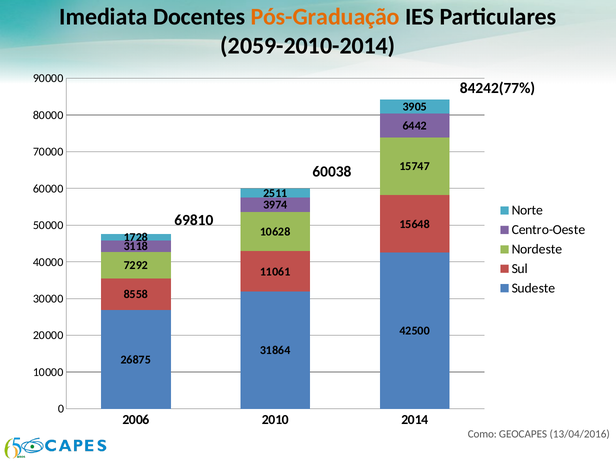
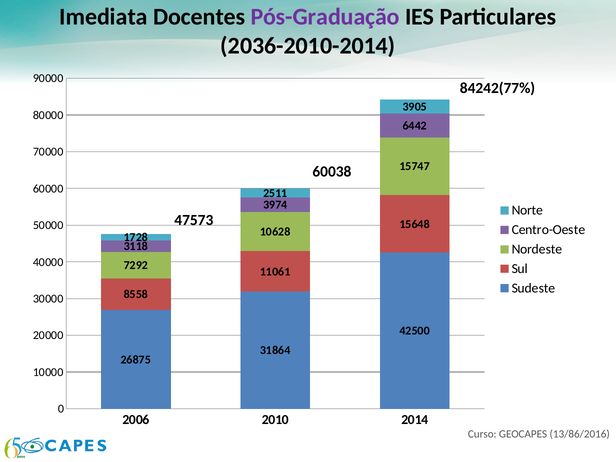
Pós-Graduação colour: orange -> purple (325, 17)
2059-2010-2014: 2059-2010-2014 -> 2036-2010-2014 (308, 46)
69810: 69810 -> 47573 (194, 220)
Como: Como -> Curso (482, 434)
13/04/2016: 13/04/2016 -> 13/86/2016 (580, 434)
